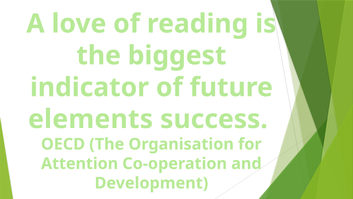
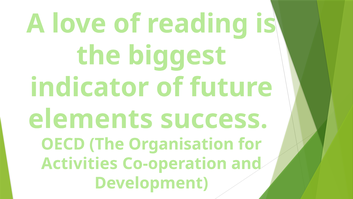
Attention: Attention -> Activities (79, 163)
